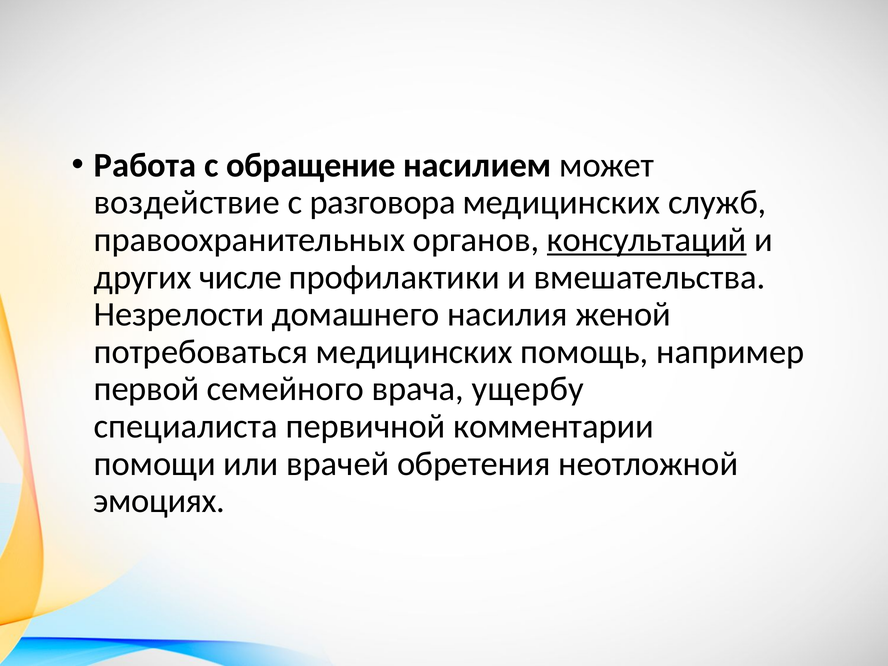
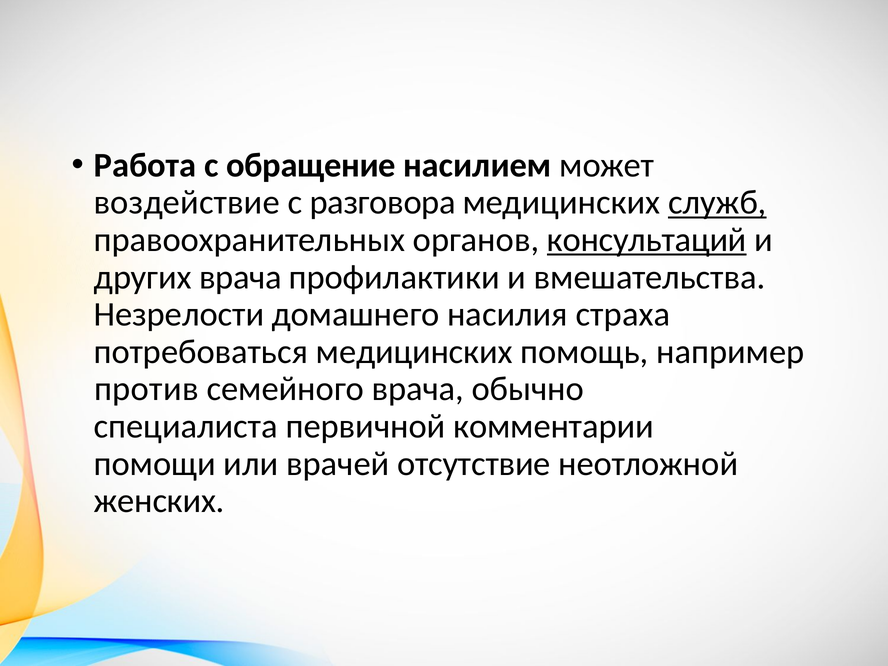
служб underline: none -> present (717, 203)
других числе: числе -> врача (240, 277)
женой: женой -> страха (623, 314)
первой: первой -> против (146, 389)
ущербу: ущербу -> обычно (528, 389)
обретения: обретения -> отсутствие (474, 464)
эмоциях: эмоциях -> женских (159, 501)
